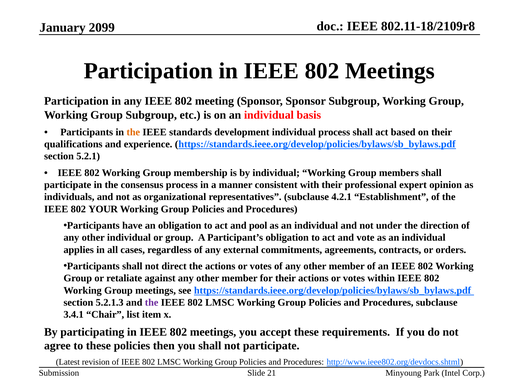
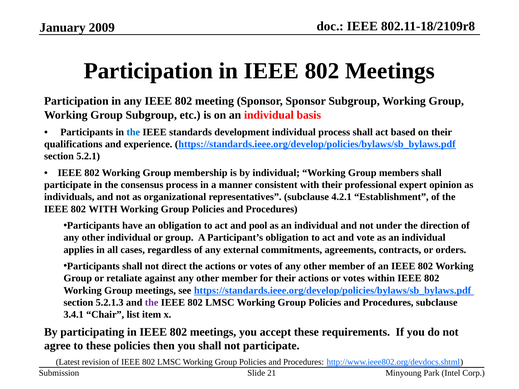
2099: 2099 -> 2009 (102, 28)
the colour: orange -> blue (133, 132)
802 YOUR: YOUR -> WITH (103, 209)
